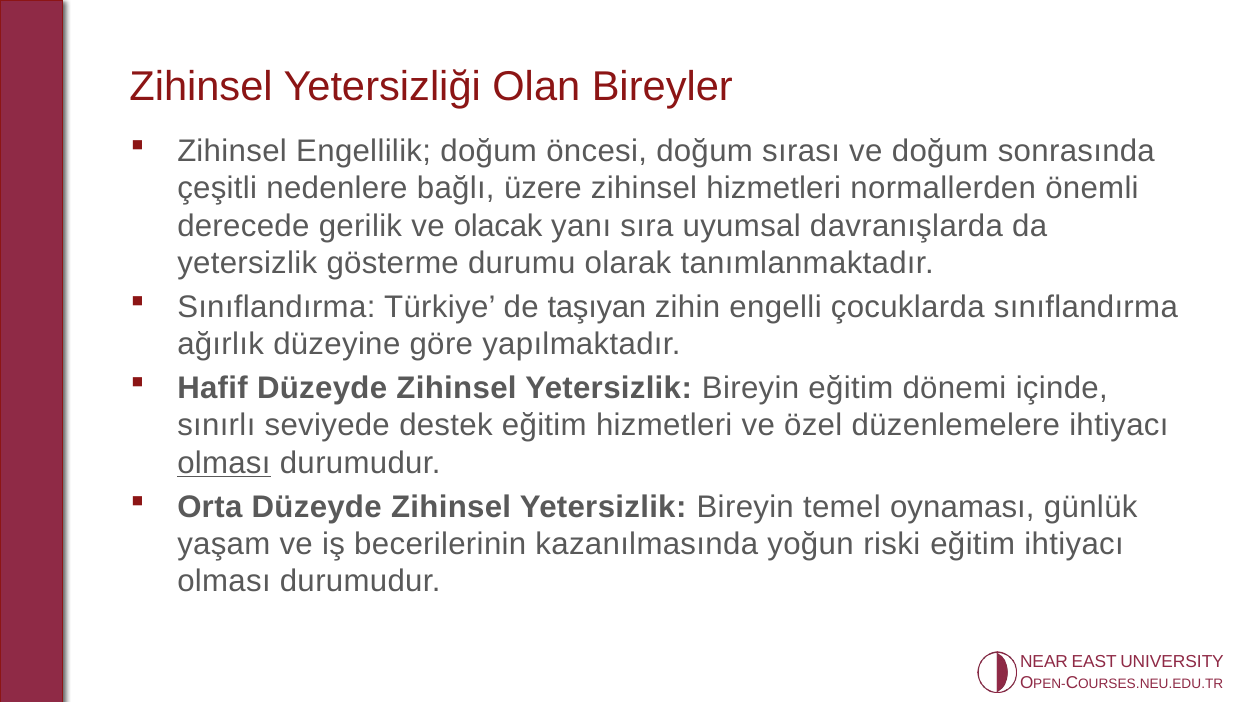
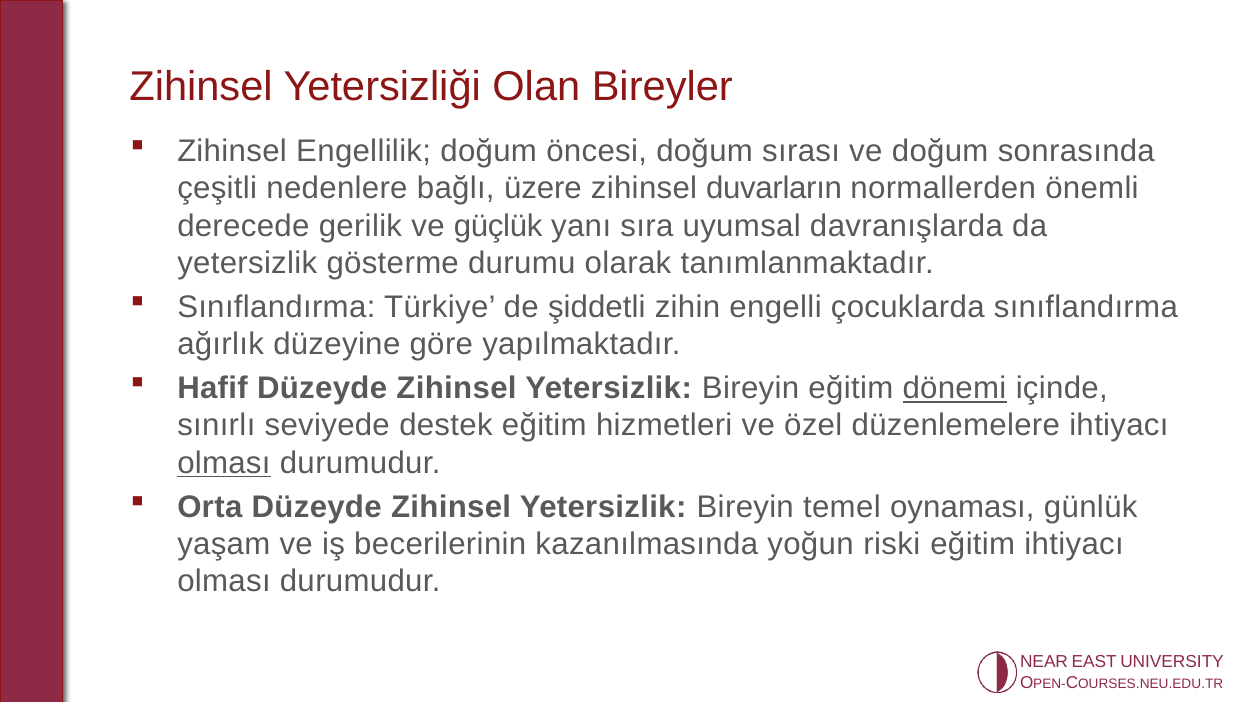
zihinsel hizmetleri: hizmetleri -> duvarların (774, 189)
olacak: olacak -> güçlük (498, 226)
taşıyan: taşıyan -> şiddetli (597, 307)
dönemi underline: none -> present (954, 388)
